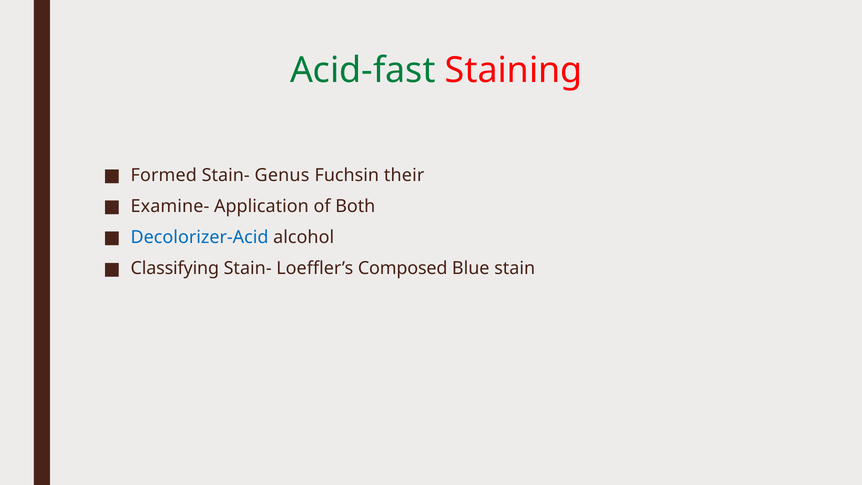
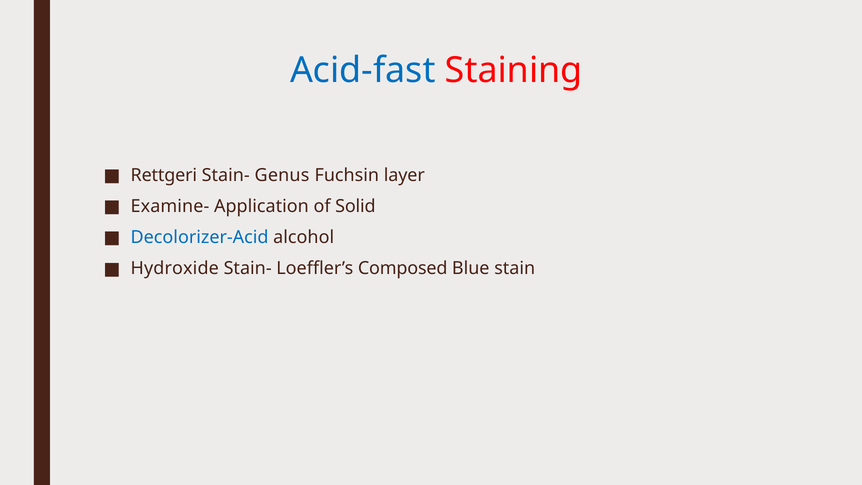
Acid-fast colour: green -> blue (363, 71)
Formed: Formed -> Rettgeri (164, 175)
their: their -> layer (404, 175)
Both: Both -> Solid (355, 206)
Classifying: Classifying -> Hydroxide (175, 268)
